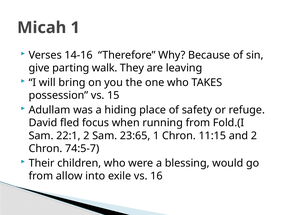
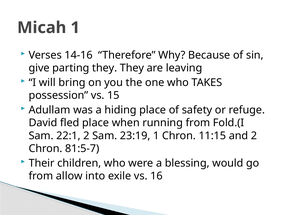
parting walk: walk -> they (105, 68)
fled focus: focus -> place (96, 123)
23:65: 23:65 -> 23:19 (135, 136)
74:5-7: 74:5-7 -> 81:5-7 (82, 149)
